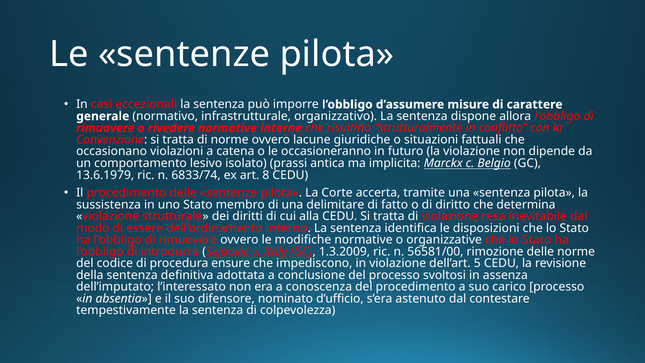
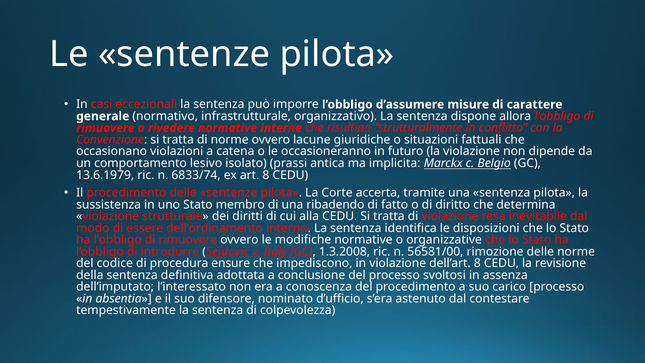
delimitare: delimitare -> ribadendo (335, 204)
1.3.2009: 1.3.2009 -> 1.3.2008 (345, 251)
dell’art 5: 5 -> 8 (477, 263)
